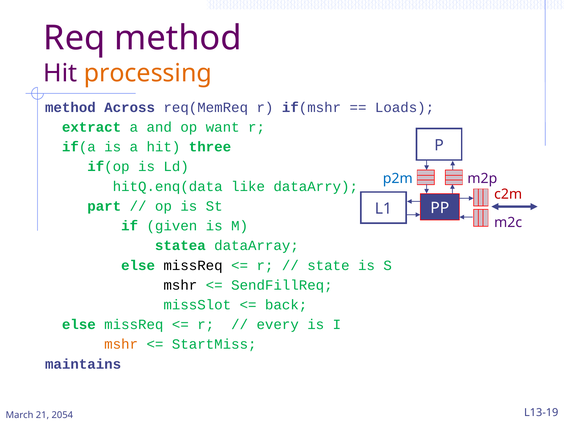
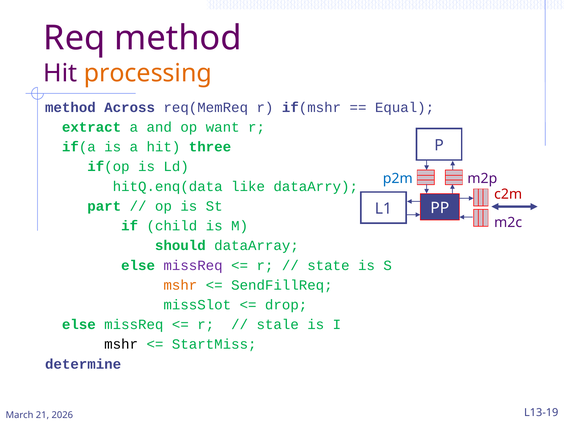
Loads: Loads -> Equal (405, 107)
given: given -> child (172, 226)
statea: statea -> should (180, 246)
missReq colour: black -> purple (193, 265)
mshr colour: black -> orange (180, 285)
back: back -> drop (286, 305)
every: every -> stale (278, 325)
mshr colour: orange -> black (121, 344)
maintains: maintains -> determine (83, 364)
2054: 2054 -> 2026 (62, 415)
